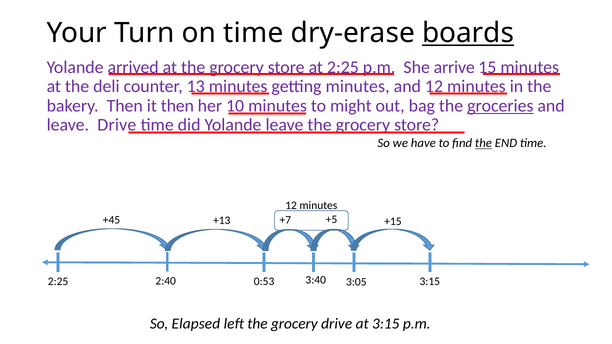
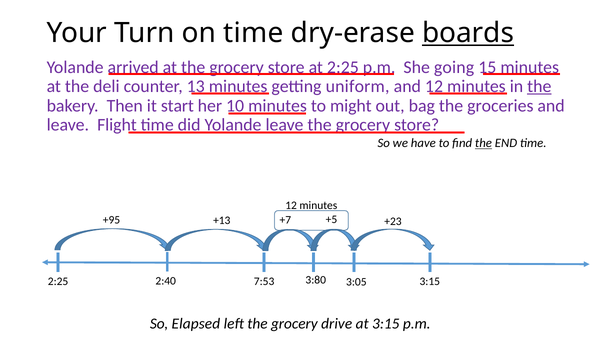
arrive: arrive -> going (454, 67)
getting minutes: minutes -> uniform (358, 86)
the underline: none -> present (539, 86)
it then: then -> start (177, 106)
groceries underline: present -> none (500, 106)
leave Drive: Drive -> Flight (117, 125)
+45: +45 -> +95 (111, 220)
+15: +15 -> +23 (393, 222)
3:40: 3:40 -> 3:80 (316, 280)
0:53: 0:53 -> 7:53 (264, 282)
